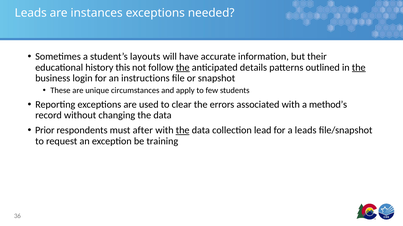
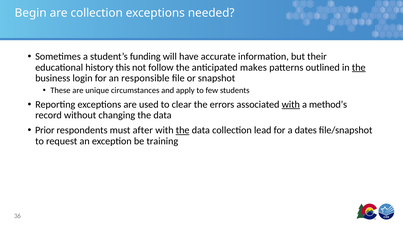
Leads: Leads -> Begin (31, 13)
are instances: instances -> collection (97, 13)
layouts: layouts -> funding (145, 57)
the underline: present -> none (183, 68)
details: details -> makes (253, 68)
instructions: instructions -> responsible (145, 79)
with underline: none -> present (291, 105)
a leads: leads -> dates (306, 131)
